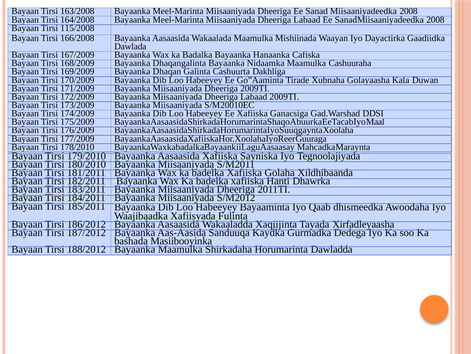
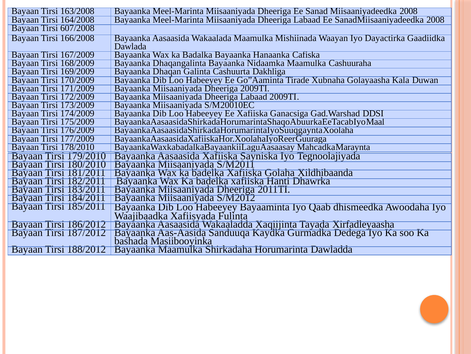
115/2008: 115/2008 -> 607/2008 (77, 28)
